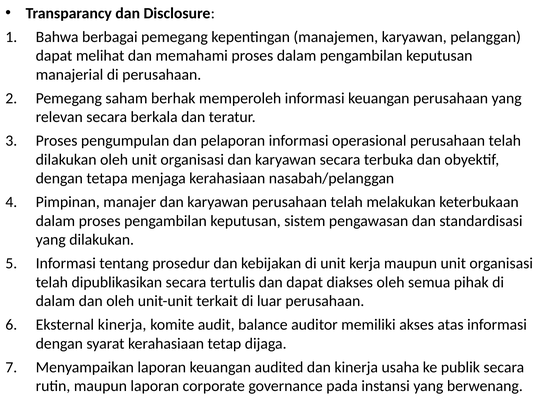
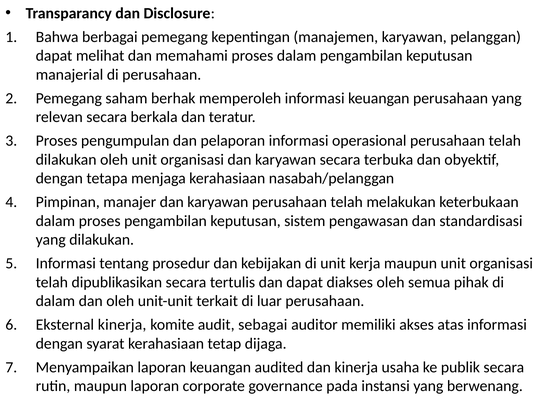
balance: balance -> sebagai (263, 325)
